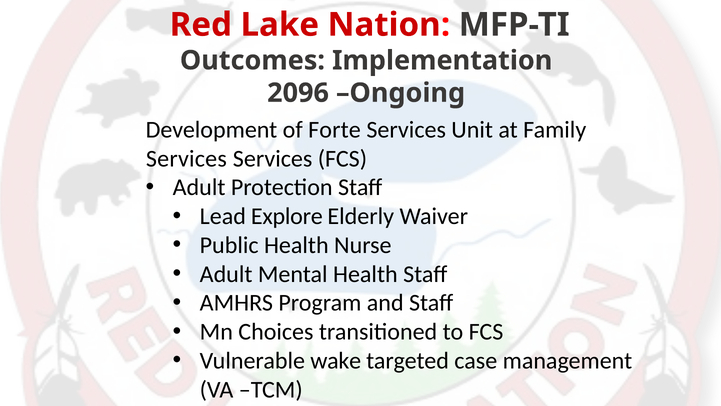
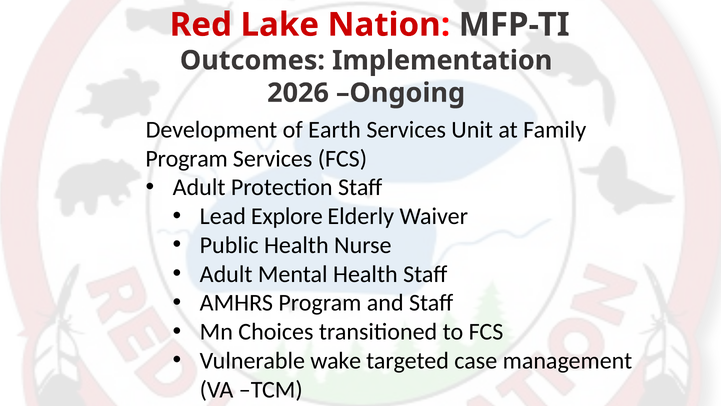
2096: 2096 -> 2026 (298, 93)
Forte: Forte -> Earth (335, 130)
Services: Services -> Program (187, 158)
